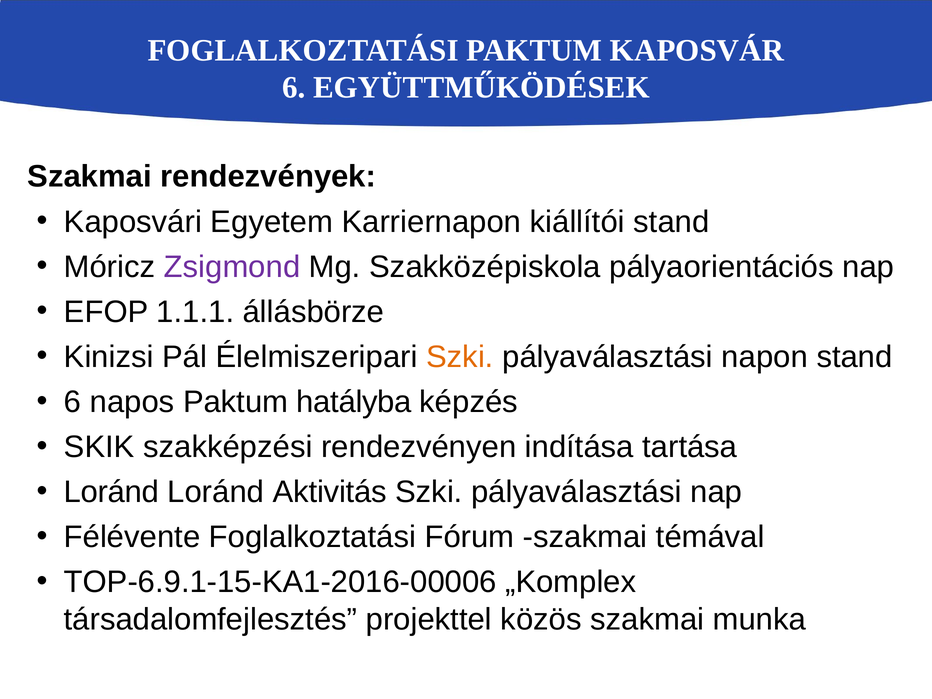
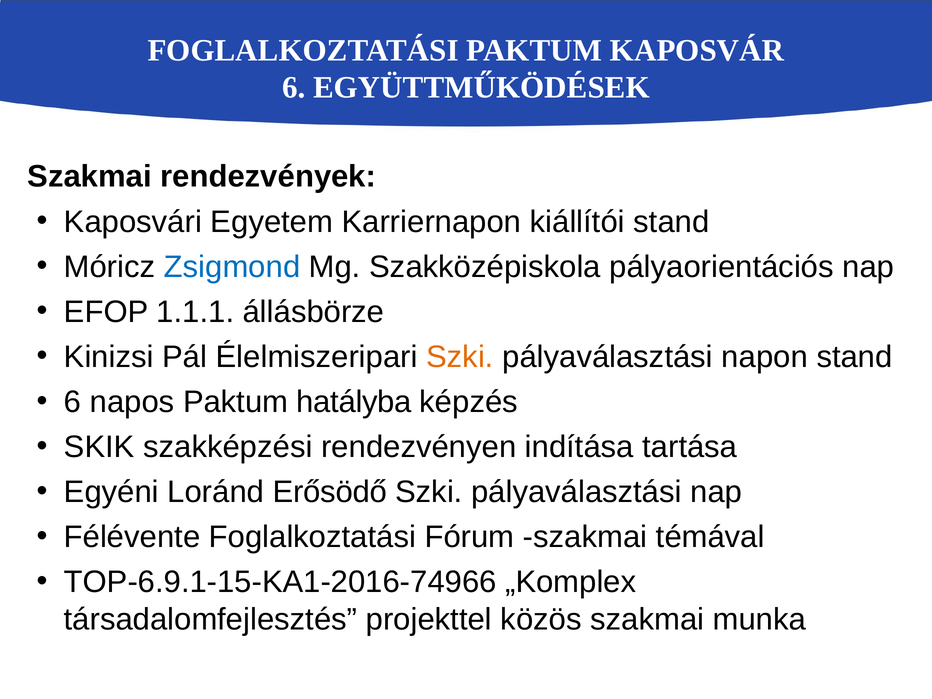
Zsigmond colour: purple -> blue (232, 267)
Loránd: Loránd -> Egyéni (111, 492)
Aktivitás: Aktivitás -> Erősödő (330, 492)
TOP-6.9.1-15-KA1-2016-00006: TOP-6.9.1-15-KA1-2016-00006 -> TOP-6.9.1-15-KA1-2016-74966 (280, 582)
